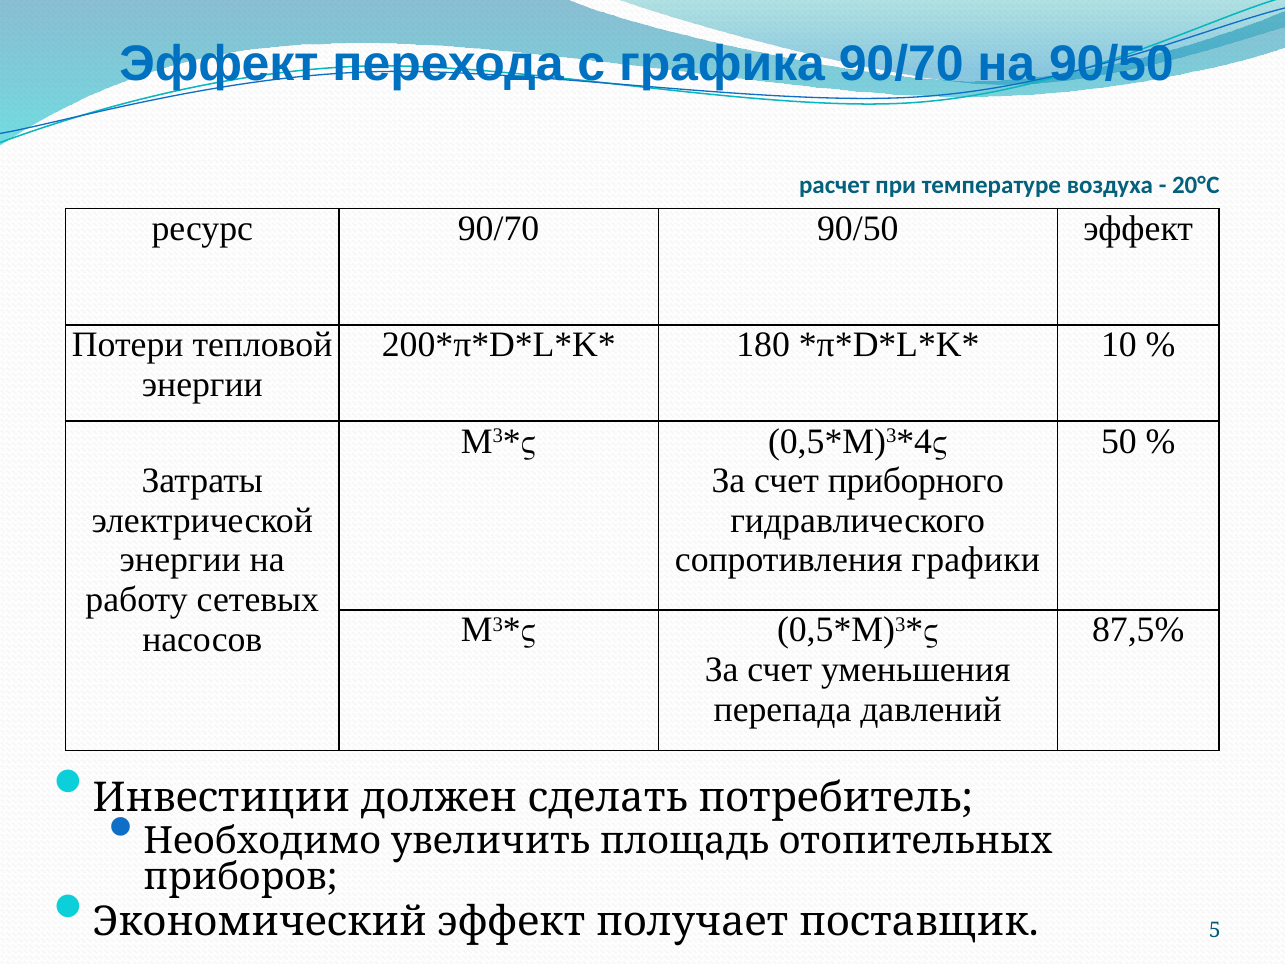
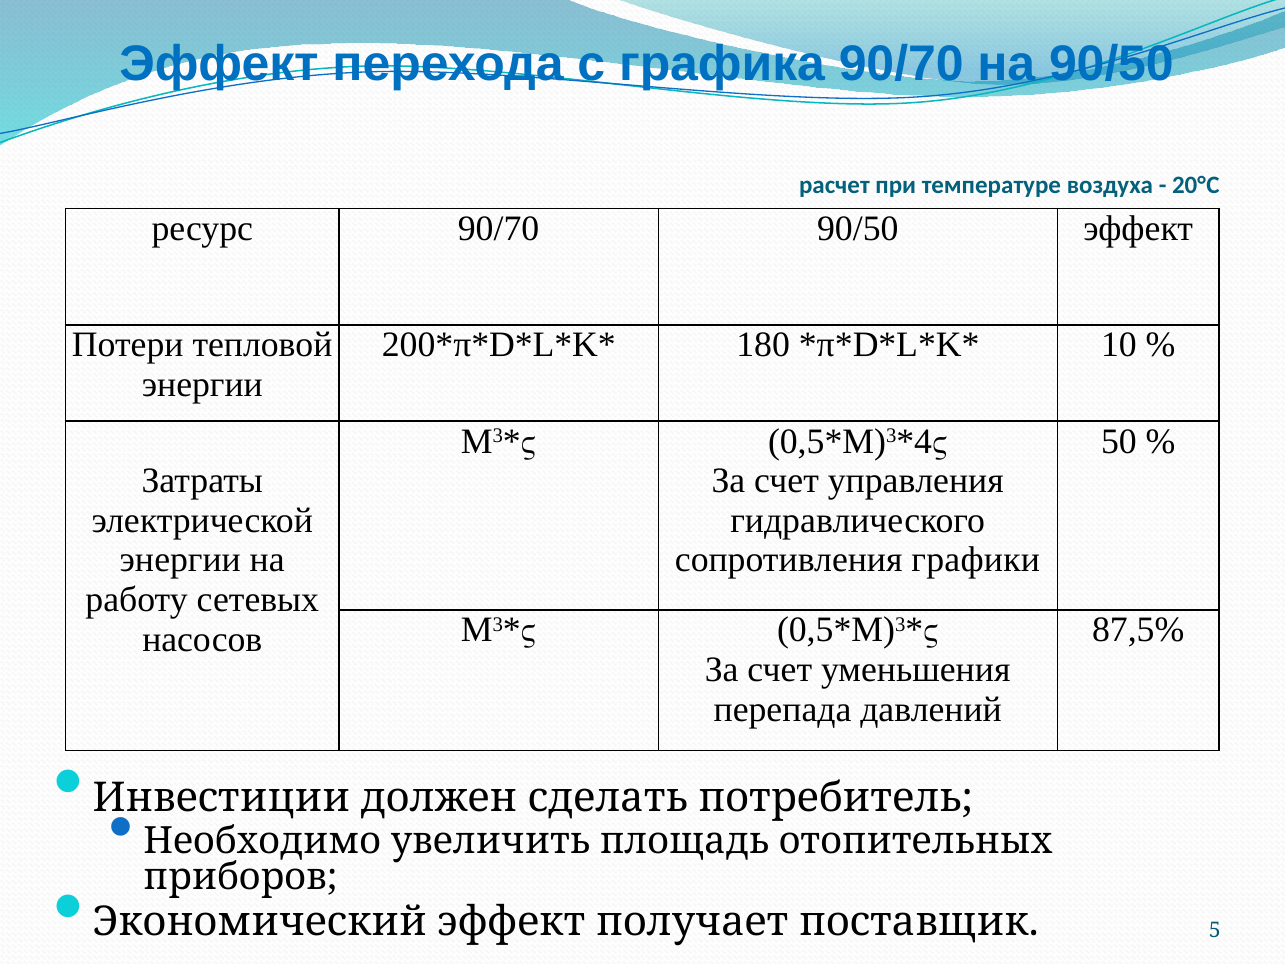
приборного: приборного -> управления (916, 481)
